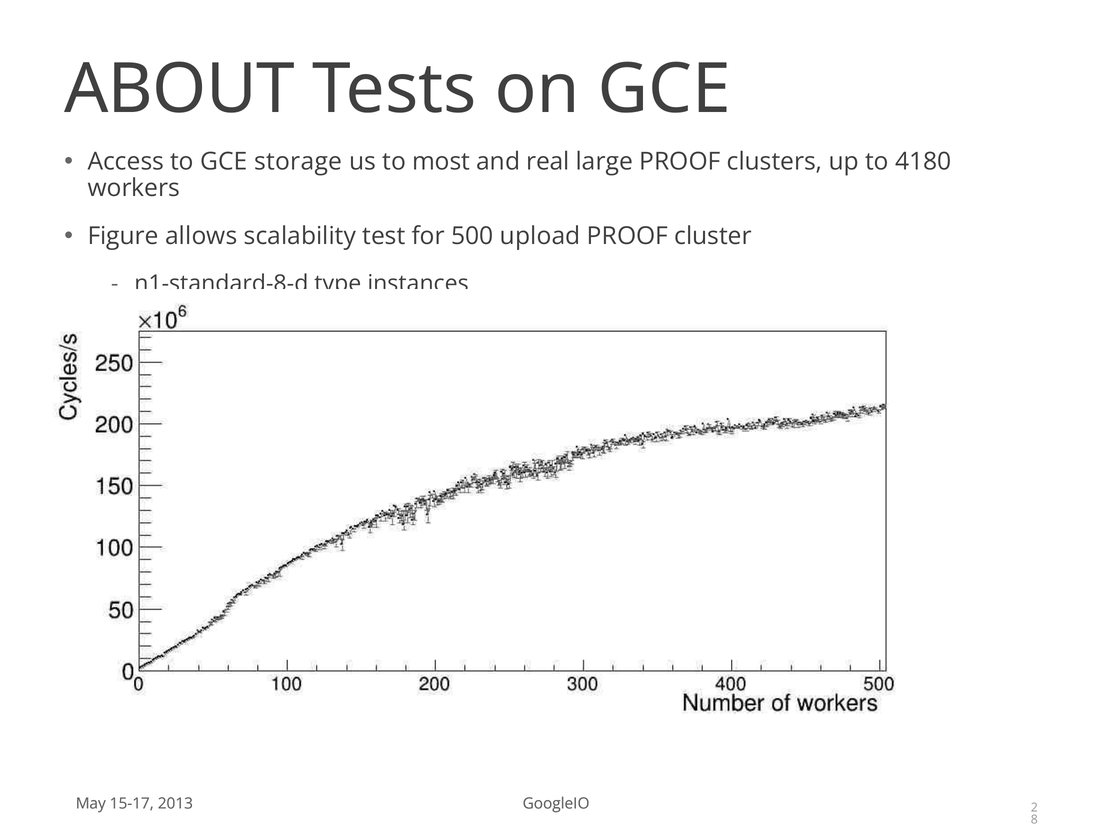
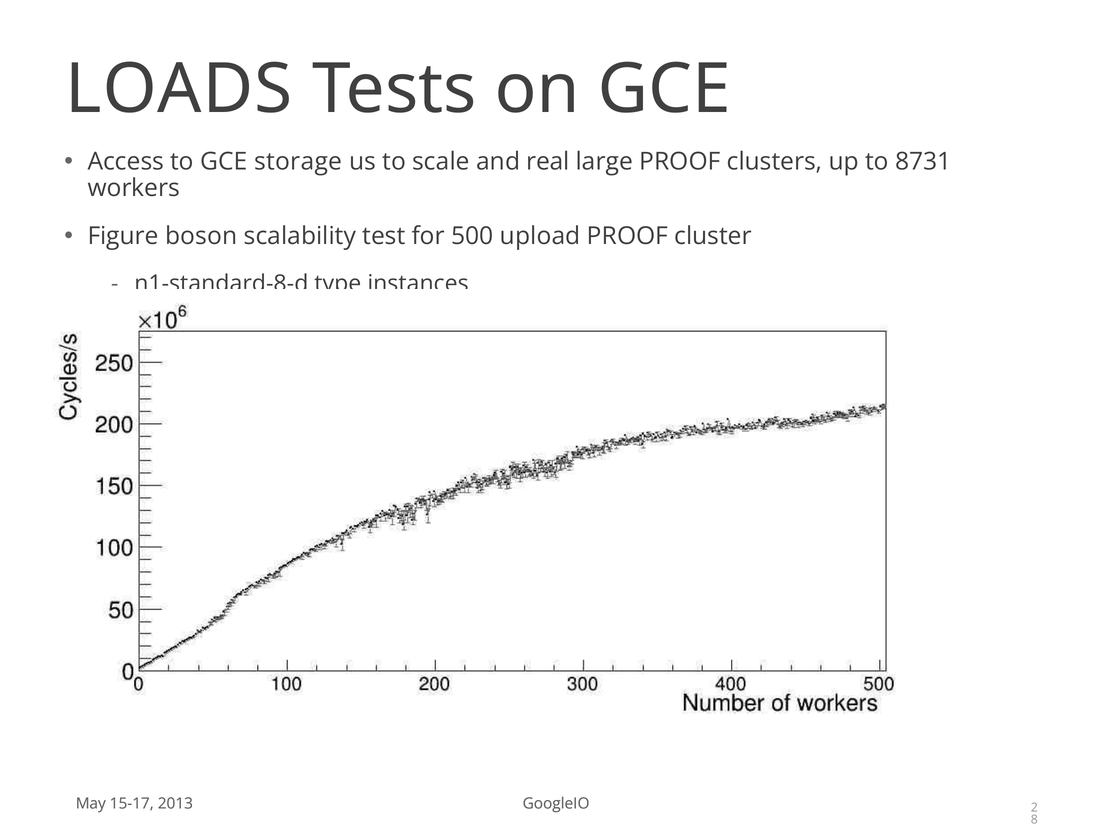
ABOUT: ABOUT -> LOADS (179, 89)
most: most -> scale (441, 161)
4180: 4180 -> 8731 (923, 161)
allows: allows -> boson (201, 236)
